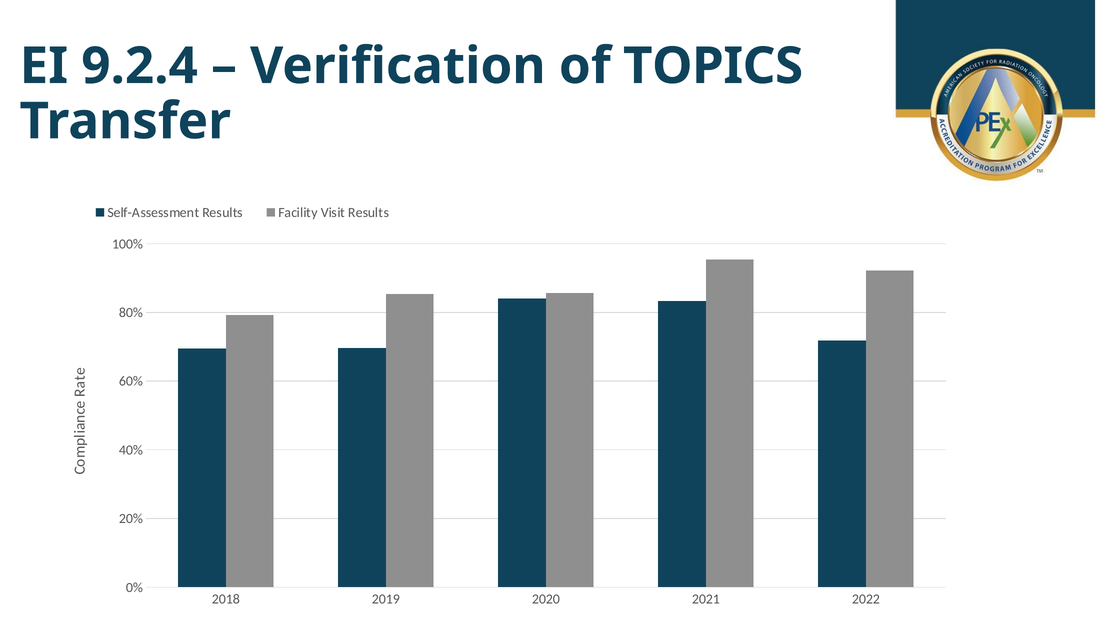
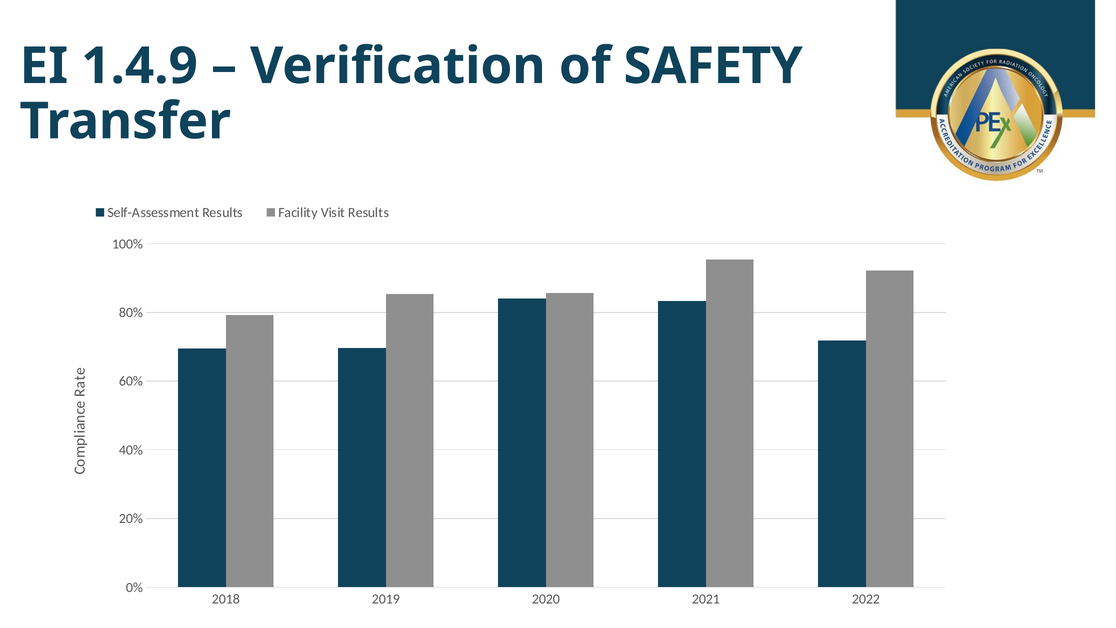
9.2.4: 9.2.4 -> 1.4.9 (140, 66)
TOPICS: TOPICS -> SAFETY (713, 66)
